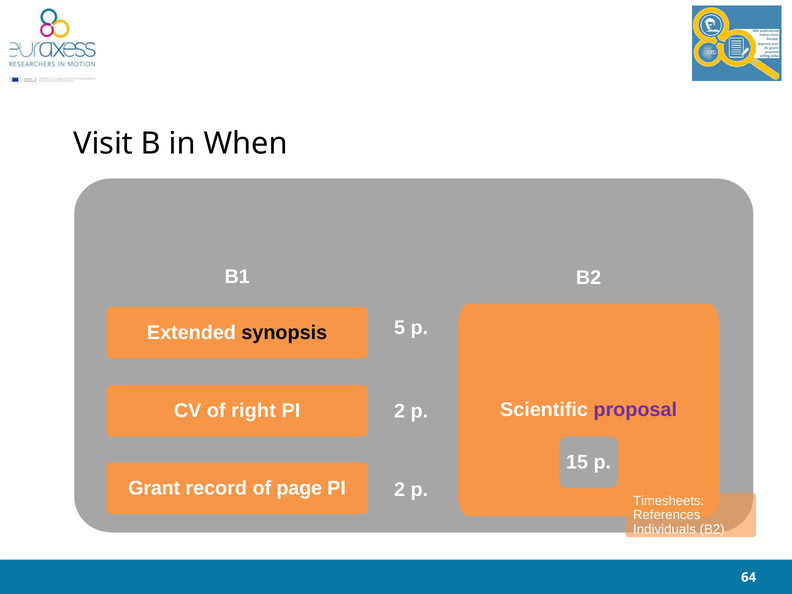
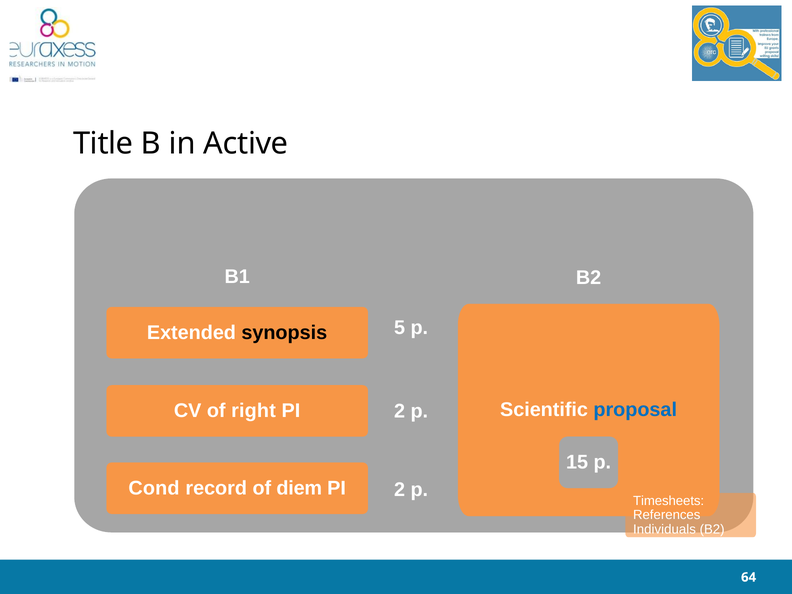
Visit: Visit -> Title (103, 143)
When: When -> Active (246, 143)
proposal colour: purple -> blue (635, 410)
Grant: Grant -> Cond (154, 488)
page: page -> diem (299, 488)
